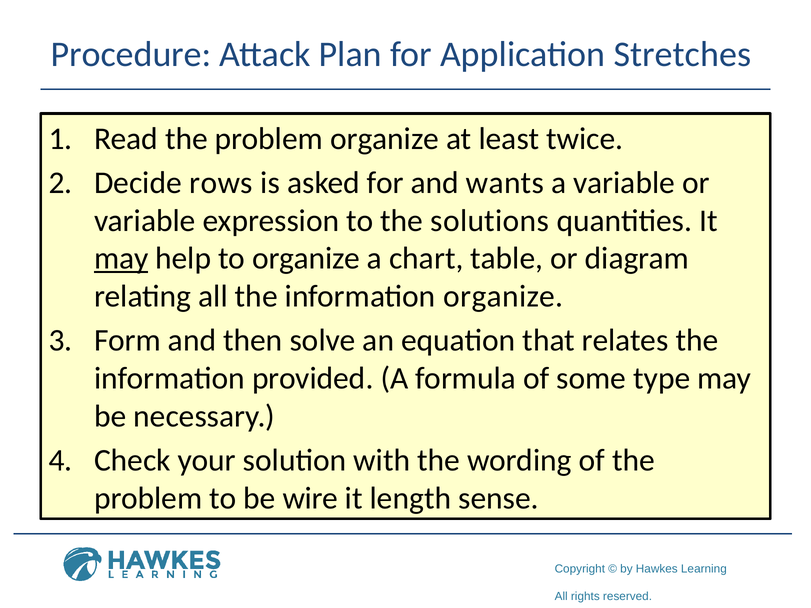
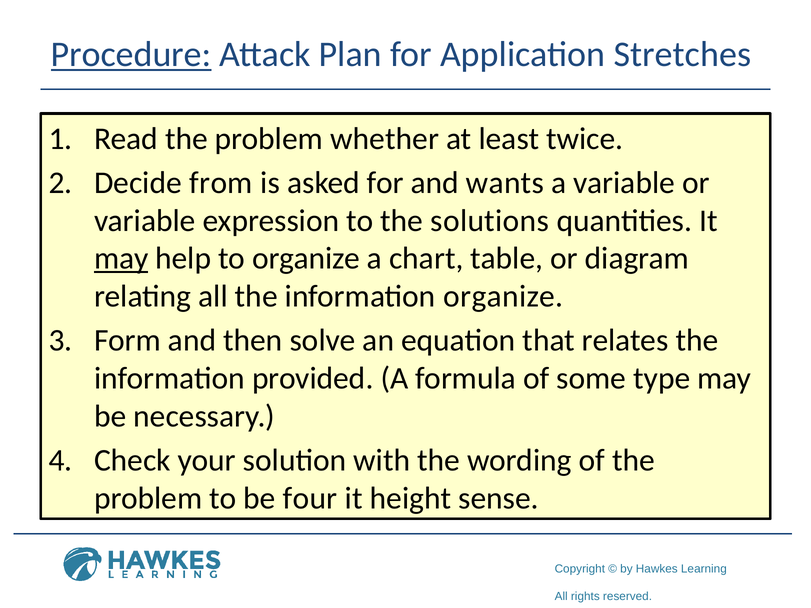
Procedure underline: none -> present (131, 55)
problem organize: organize -> whether (385, 139)
rows: rows -> from (221, 183)
wire: wire -> four (310, 498)
length: length -> height (410, 498)
